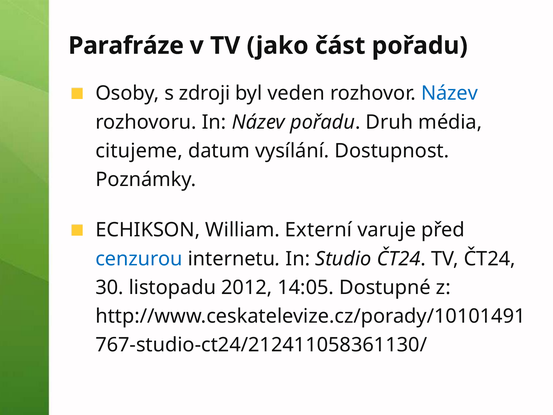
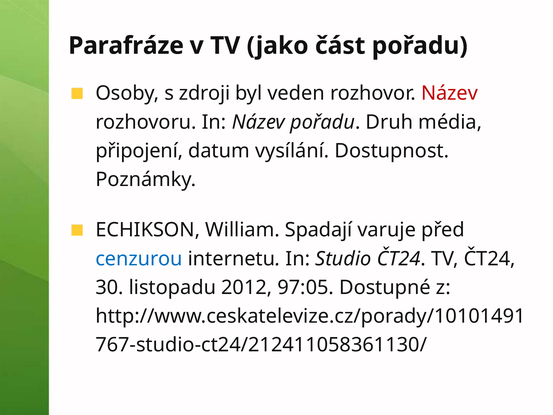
Název colour: blue -> red (449, 93)
citujeme: citujeme -> připojení (139, 151)
Externí: Externí -> Spadají (319, 230)
14:05: 14:05 -> 97:05 (306, 287)
